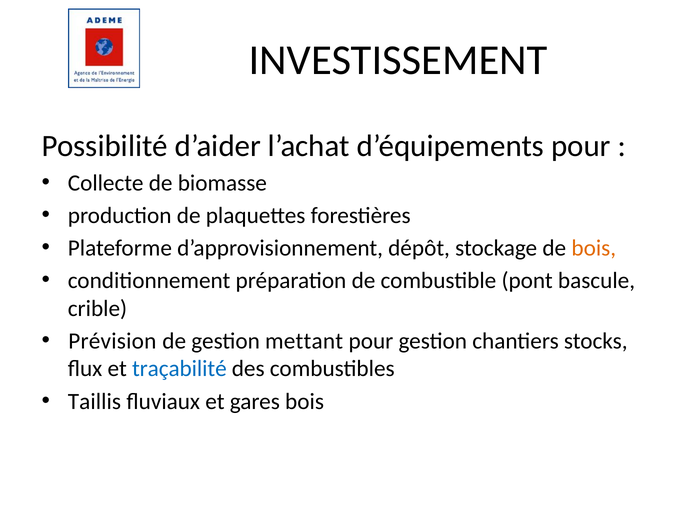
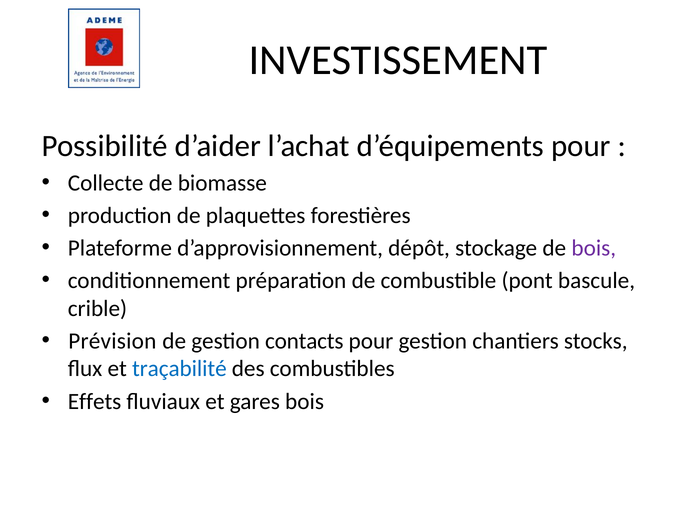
bois colour: orange -> purple (594, 248)
mettant: mettant -> contacts (304, 341)
Taillis: Taillis -> Effets (95, 401)
